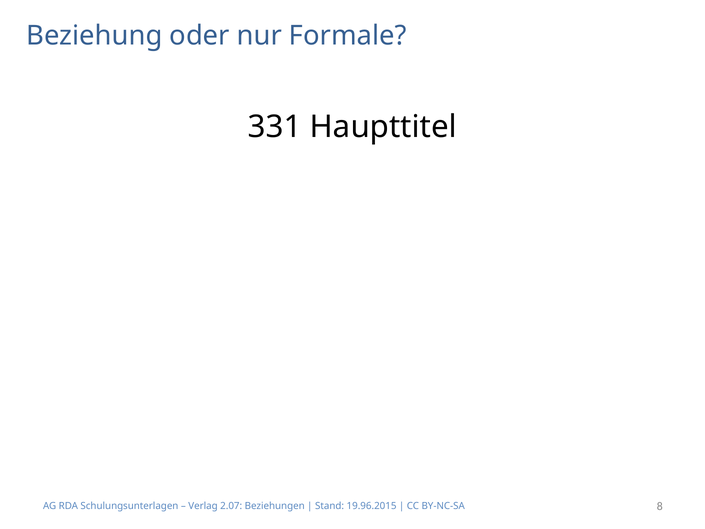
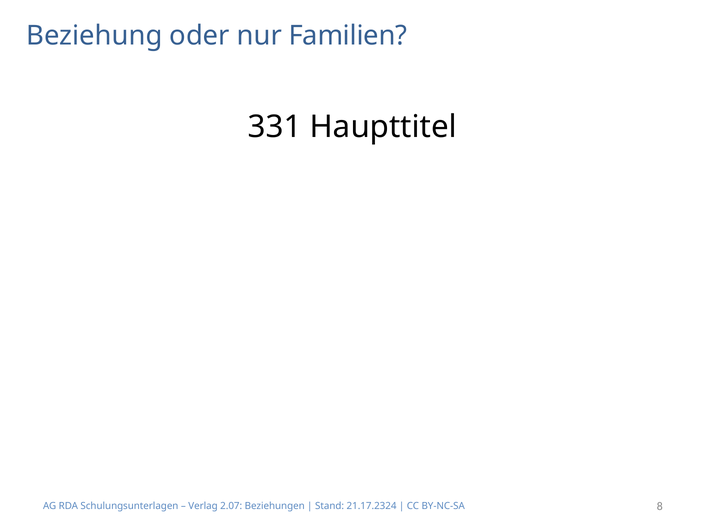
Formale: Formale -> Familien (348, 36)
19.96.2015: 19.96.2015 -> 21.17.2324 (372, 506)
